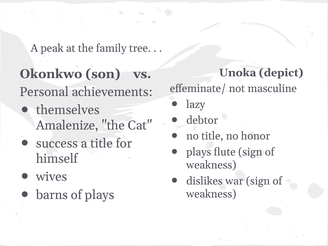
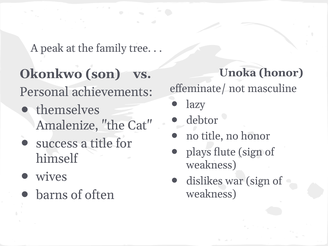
Unoka depict: depict -> honor (281, 73)
of plays: plays -> often (100, 195)
